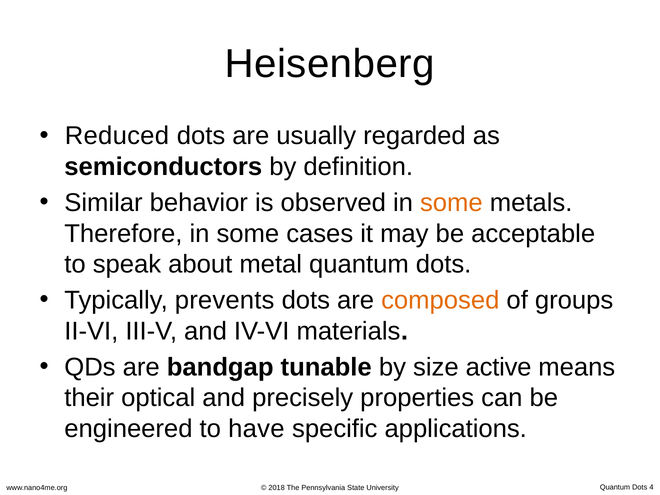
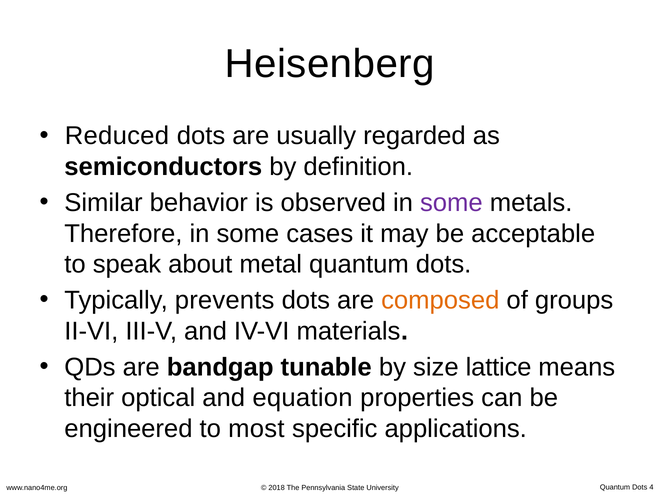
some colour: orange -> purple (451, 203)
active: active -> lattice (499, 367)
precisely: precisely -> equation (303, 398)
have: have -> most (256, 429)
